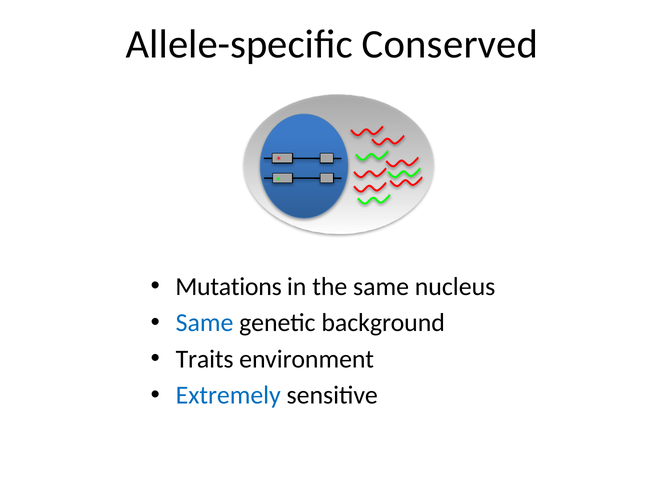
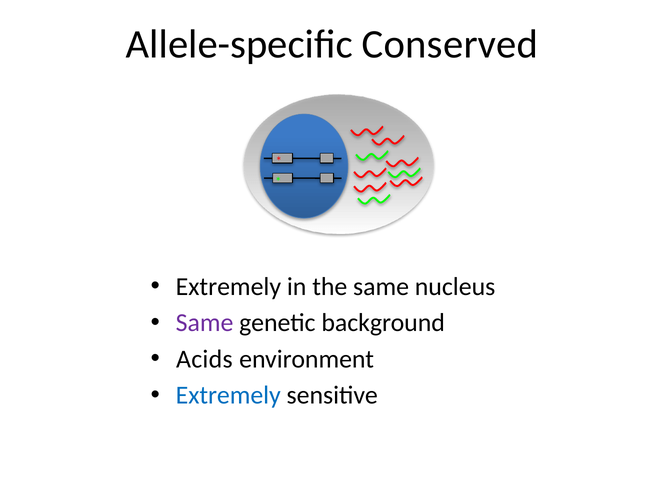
Mutations: Mutations -> Extremely (228, 287)
Same colour: blue -> purple (205, 323)
Traits: Traits -> Acids (204, 359)
